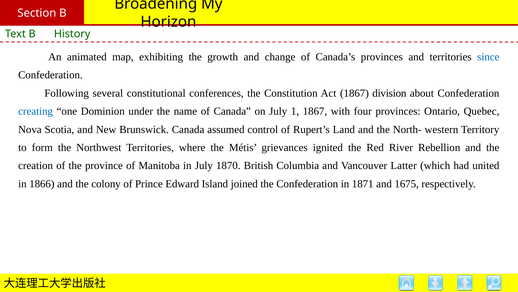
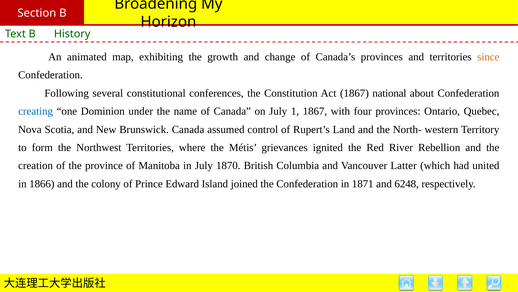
since colour: blue -> orange (488, 57)
division: division -> national (389, 93)
1675: 1675 -> 6248 (407, 184)
